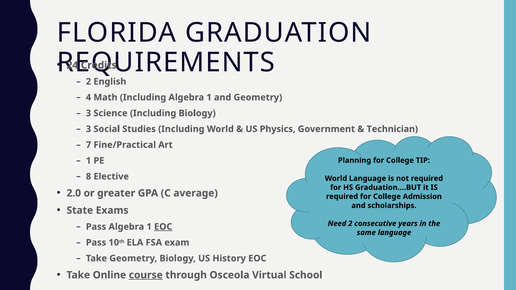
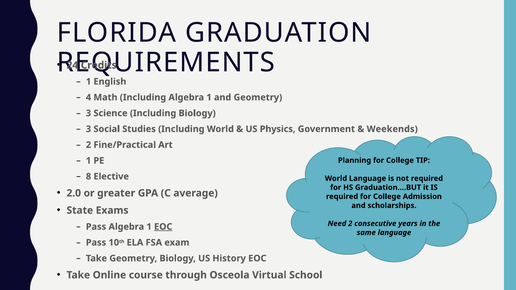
2: 2 -> 1 (88, 82)
Technician: Technician -> Weekends (392, 129)
7: 7 -> 2 (88, 145)
course underline: present -> none (146, 275)
